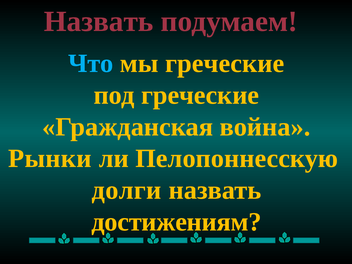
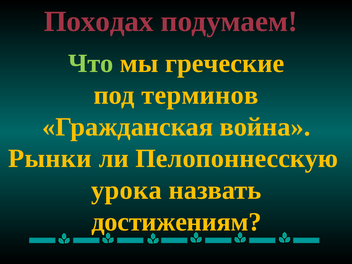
Назвать: Назвать -> Походах (99, 21)
Что colour: light blue -> light green (91, 63)
под греческие: греческие -> терминов (200, 95)
долги: долги -> урока (127, 190)
